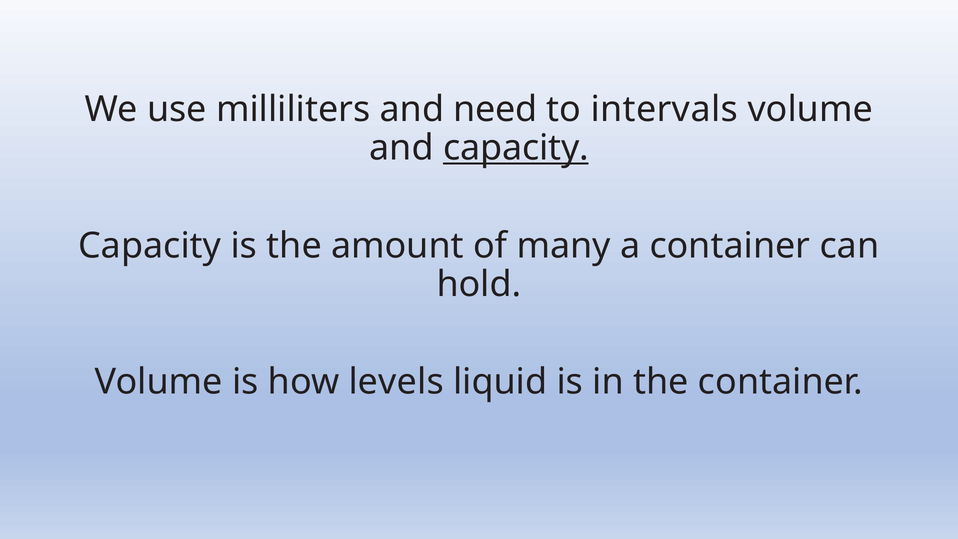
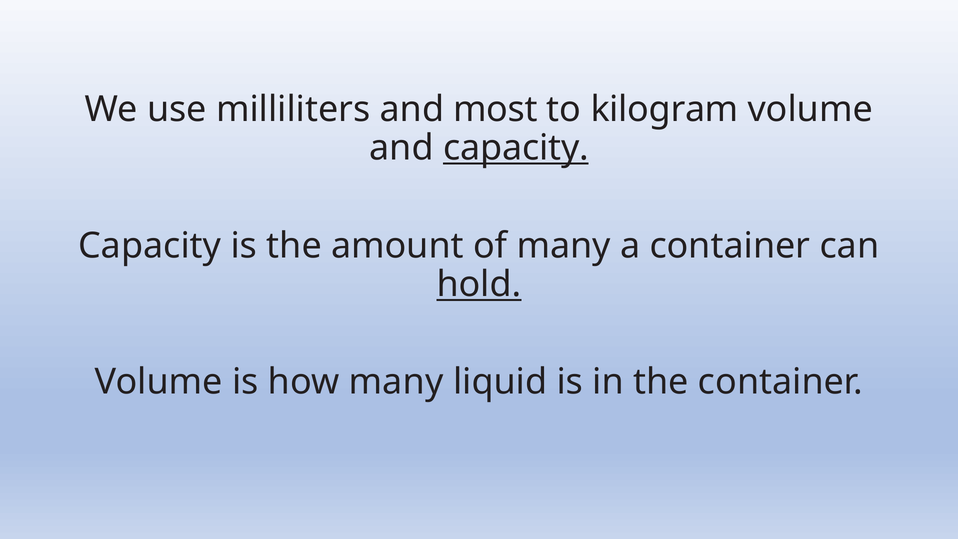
need: need -> most (495, 109)
intervals: intervals -> kilogram (665, 109)
hold underline: none -> present (479, 284)
how levels: levels -> many (396, 382)
